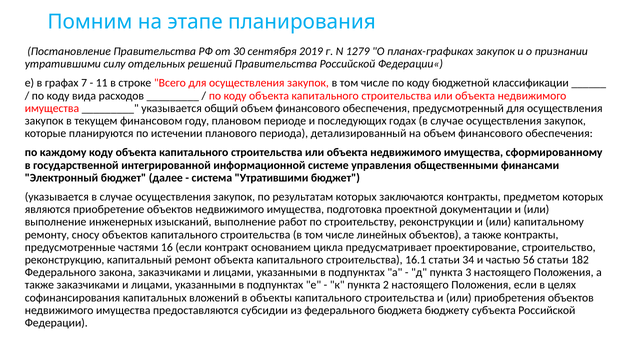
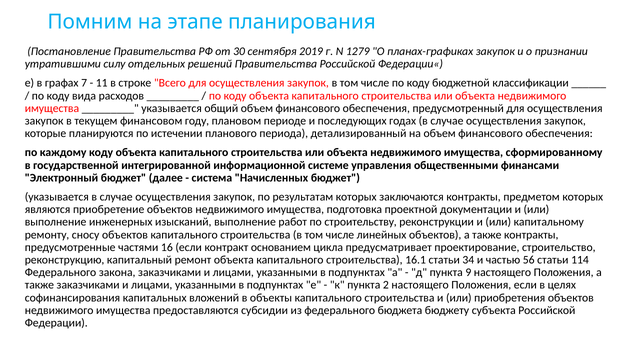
система Утратившими: Утратившими -> Начисленных (272, 178)
182: 182 -> 114 (580, 260)
3: 3 -> 9 (468, 272)
